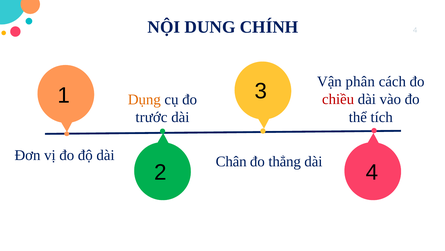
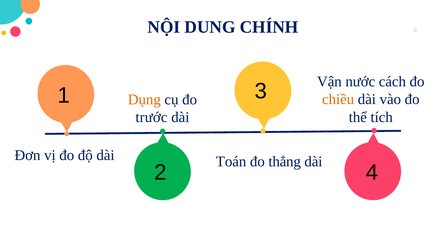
phân: phân -> nước (360, 81)
chiều colour: red -> orange (338, 99)
Chân: Chân -> Toán (231, 161)
